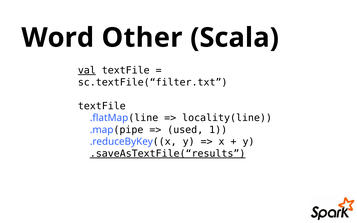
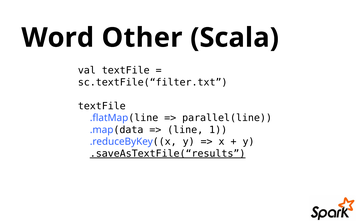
val underline: present -> none (87, 70)
locality(line: locality(line -> parallel(line (227, 118)
pipe: pipe -> data (128, 130)
used: used -> line (185, 130)
